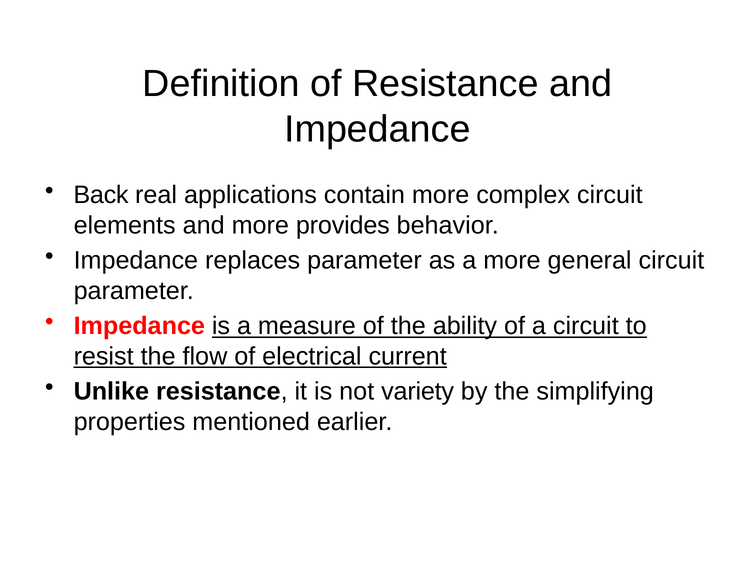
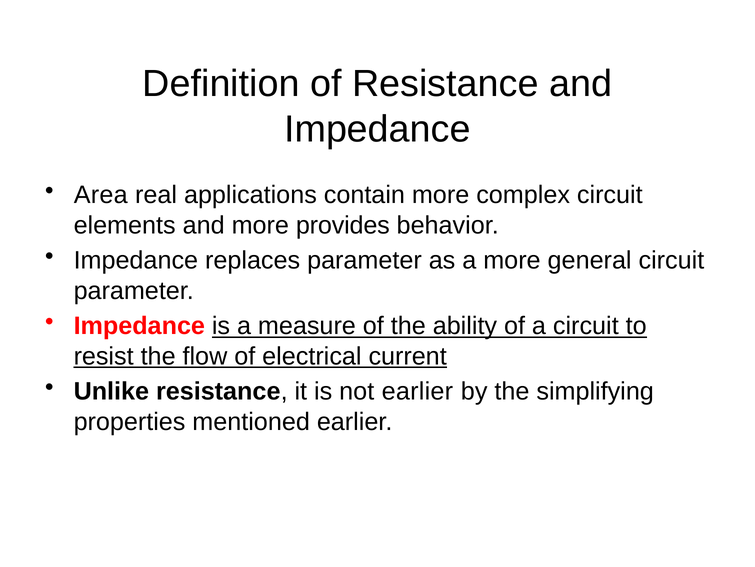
Back: Back -> Area (101, 195)
not variety: variety -> earlier (417, 391)
